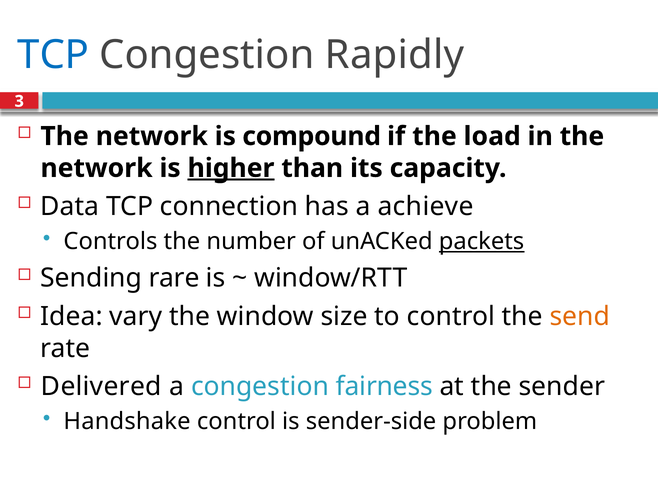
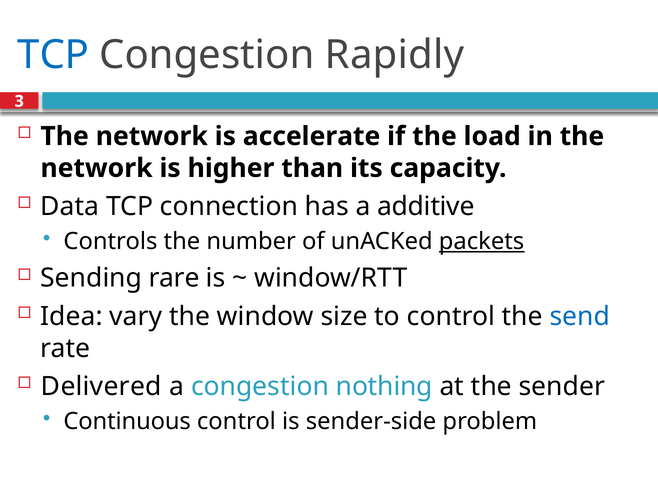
compound: compound -> accelerate (312, 136)
higher underline: present -> none (231, 168)
achieve: achieve -> additive (426, 206)
send colour: orange -> blue (580, 316)
fairness: fairness -> nothing (384, 386)
Handshake: Handshake -> Continuous (127, 421)
